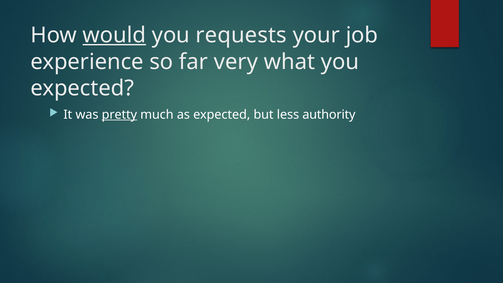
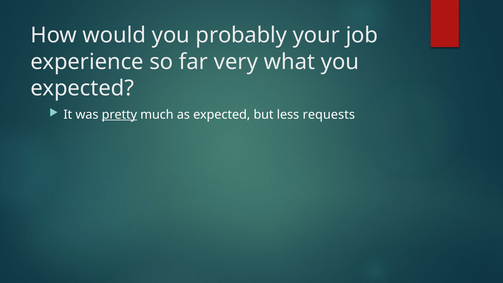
would underline: present -> none (114, 35)
requests: requests -> probably (241, 35)
authority: authority -> requests (329, 115)
